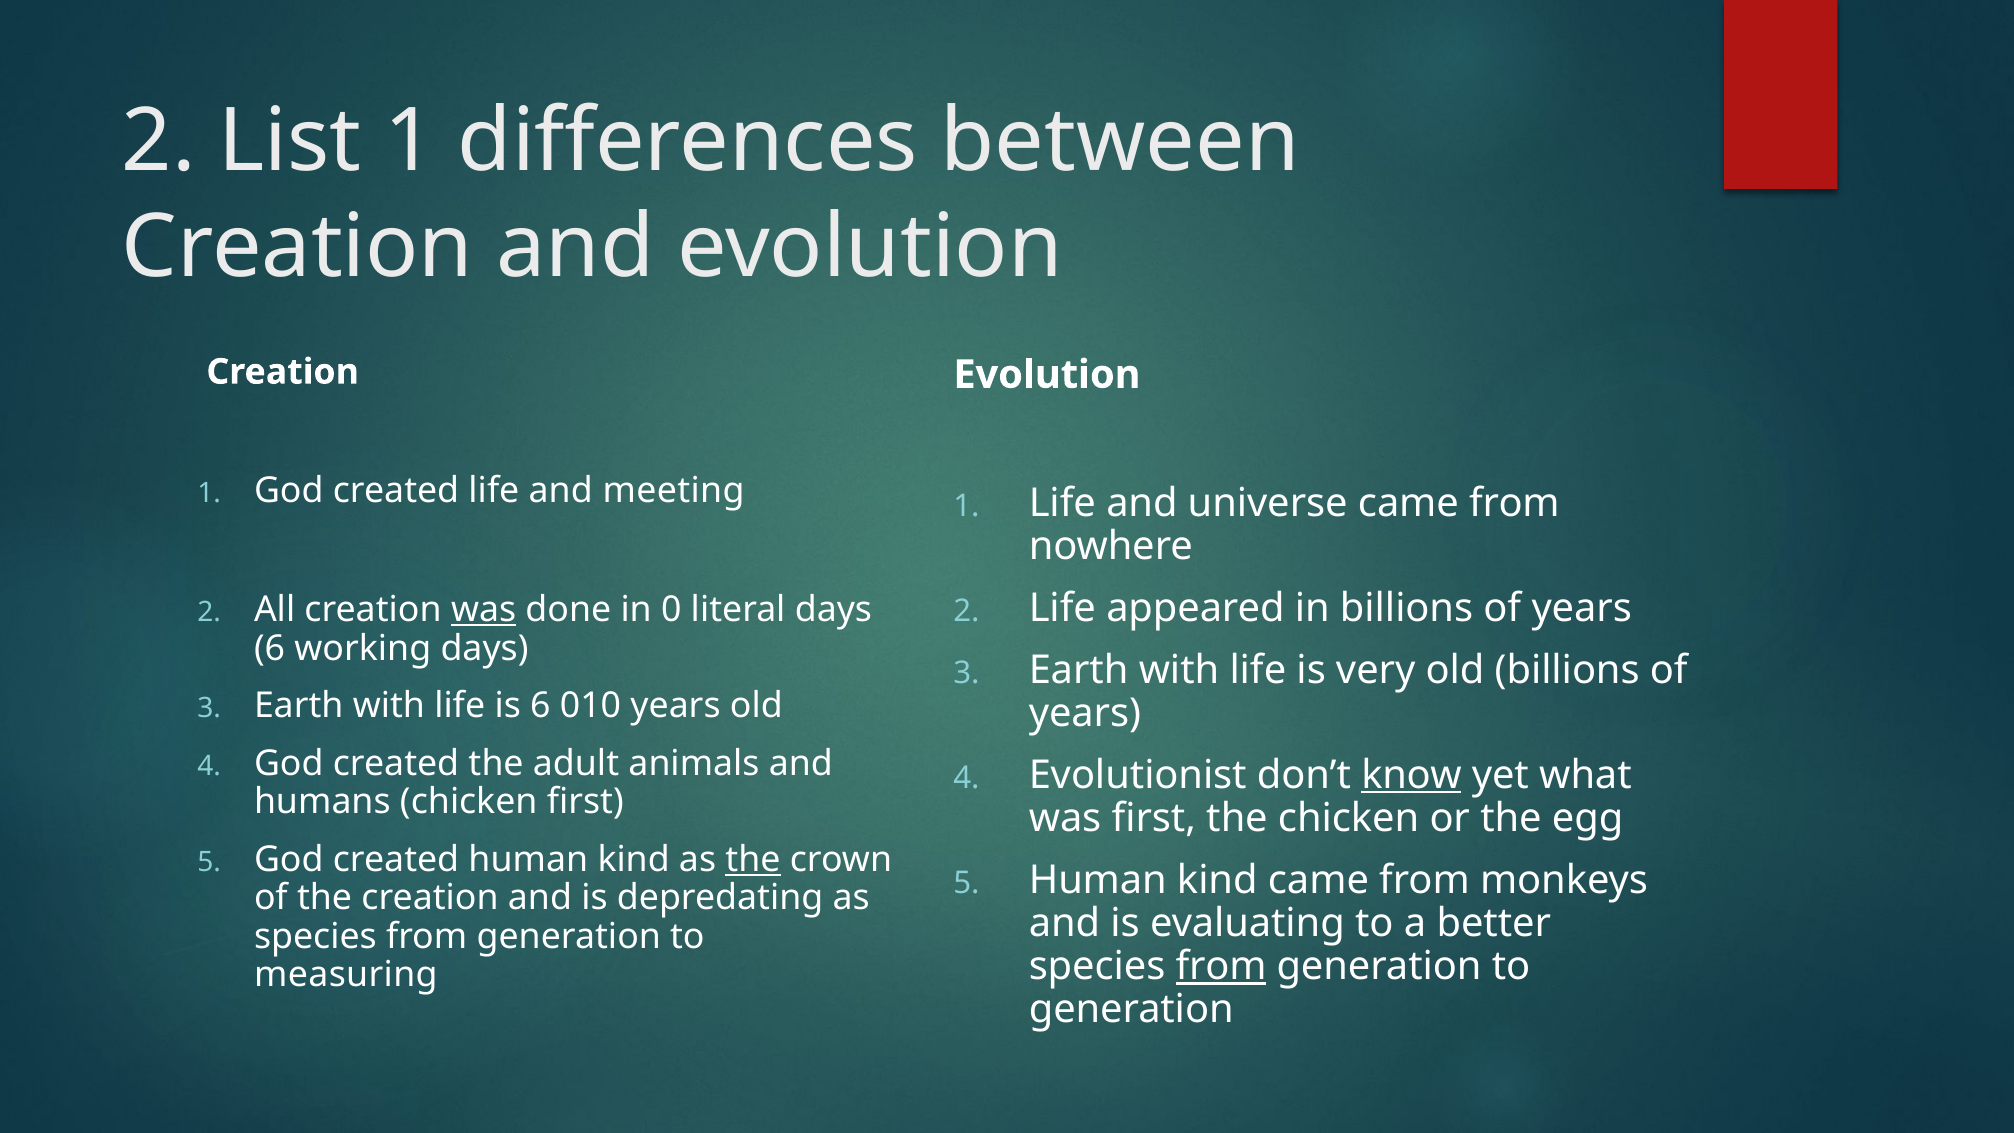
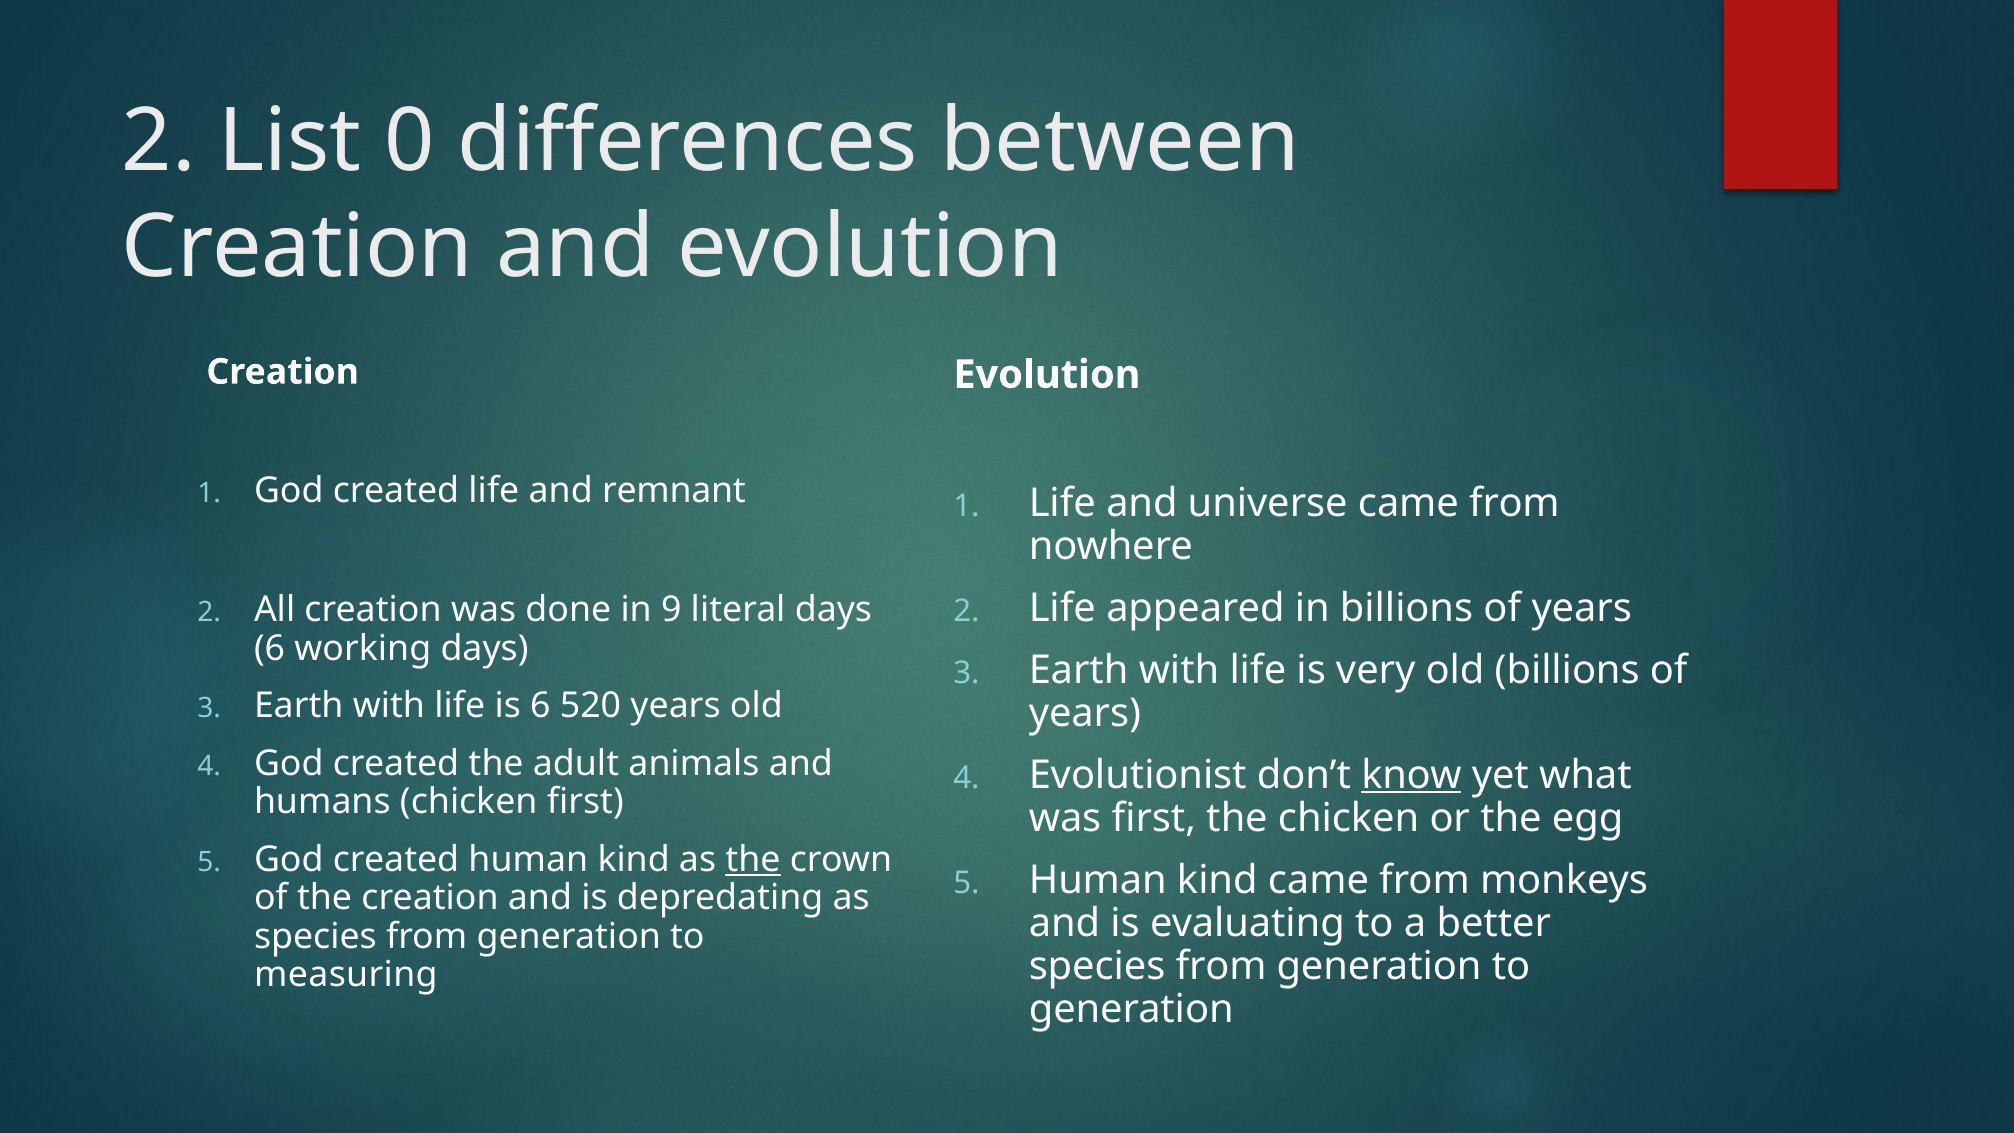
List 1: 1 -> 0 (410, 141)
meeting: meeting -> remnant (674, 491)
was underline: present -> none (484, 610)
0: 0 -> 9 (671, 610)
010: 010 -> 520 (591, 706)
from underline: present -> none (1221, 966)
